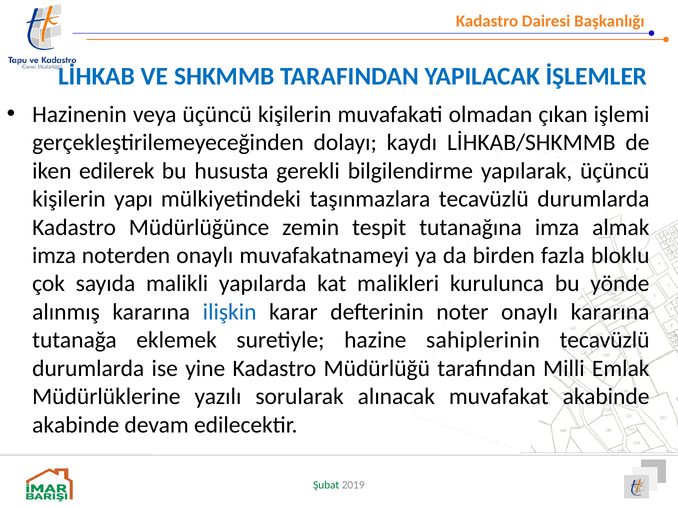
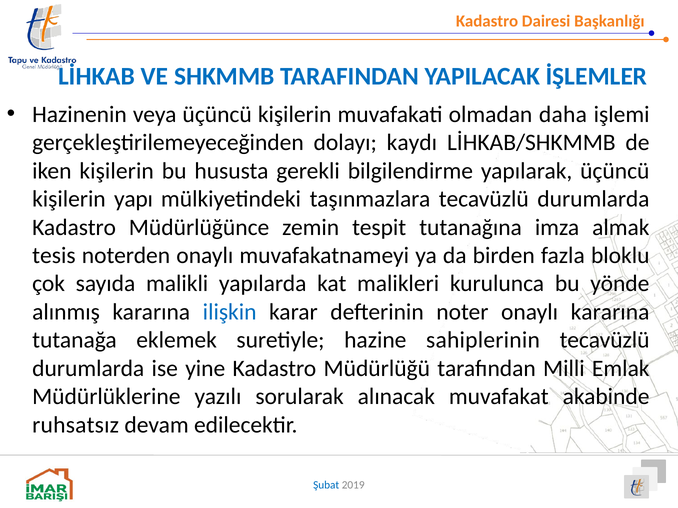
çıkan: çıkan -> daha (563, 115)
iken edilerek: edilerek -> kişilerin (117, 171)
imza: imza -> tesis (54, 256)
akabinde: akabinde -> ruhsatsız (76, 425)
Şubat colour: green -> blue (326, 486)
